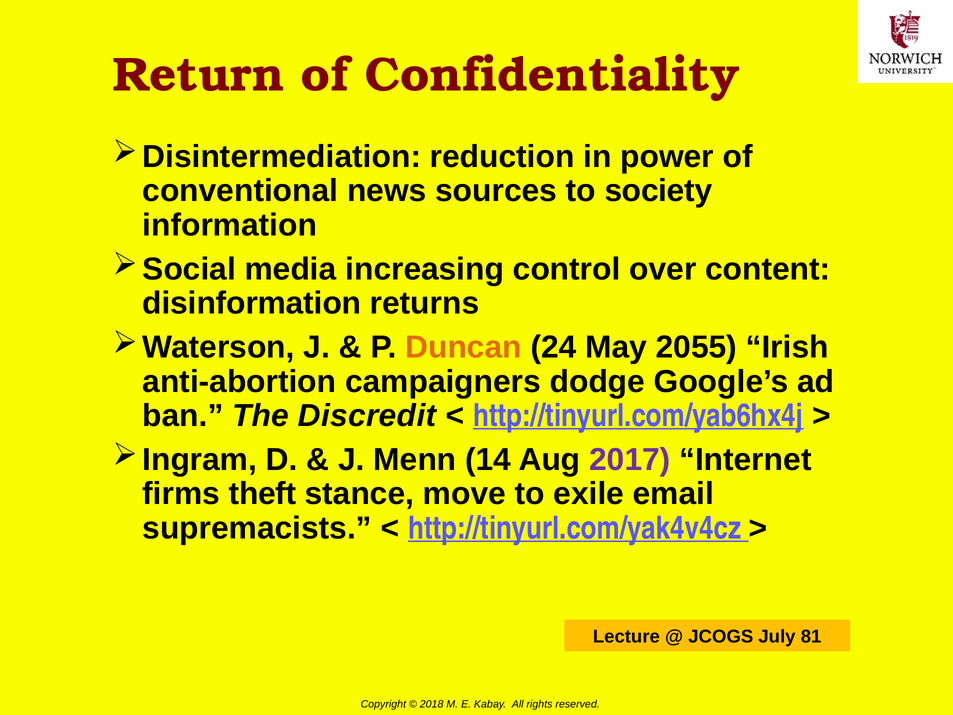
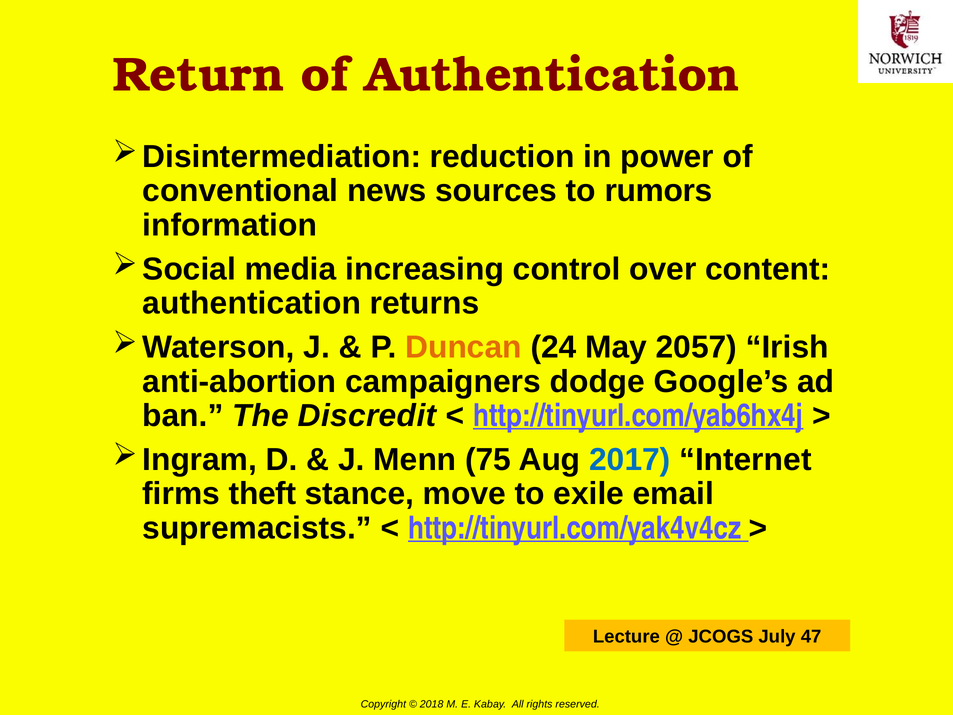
of Confidentiality: Confidentiality -> Authentication (552, 75)
society: society -> rumors (658, 191)
disinformation: disinformation -> authentication (252, 303)
2055: 2055 -> 2057 (696, 347)
14: 14 -> 75 (488, 460)
2017 colour: purple -> blue (630, 460)
81: 81 -> 47 (811, 637)
